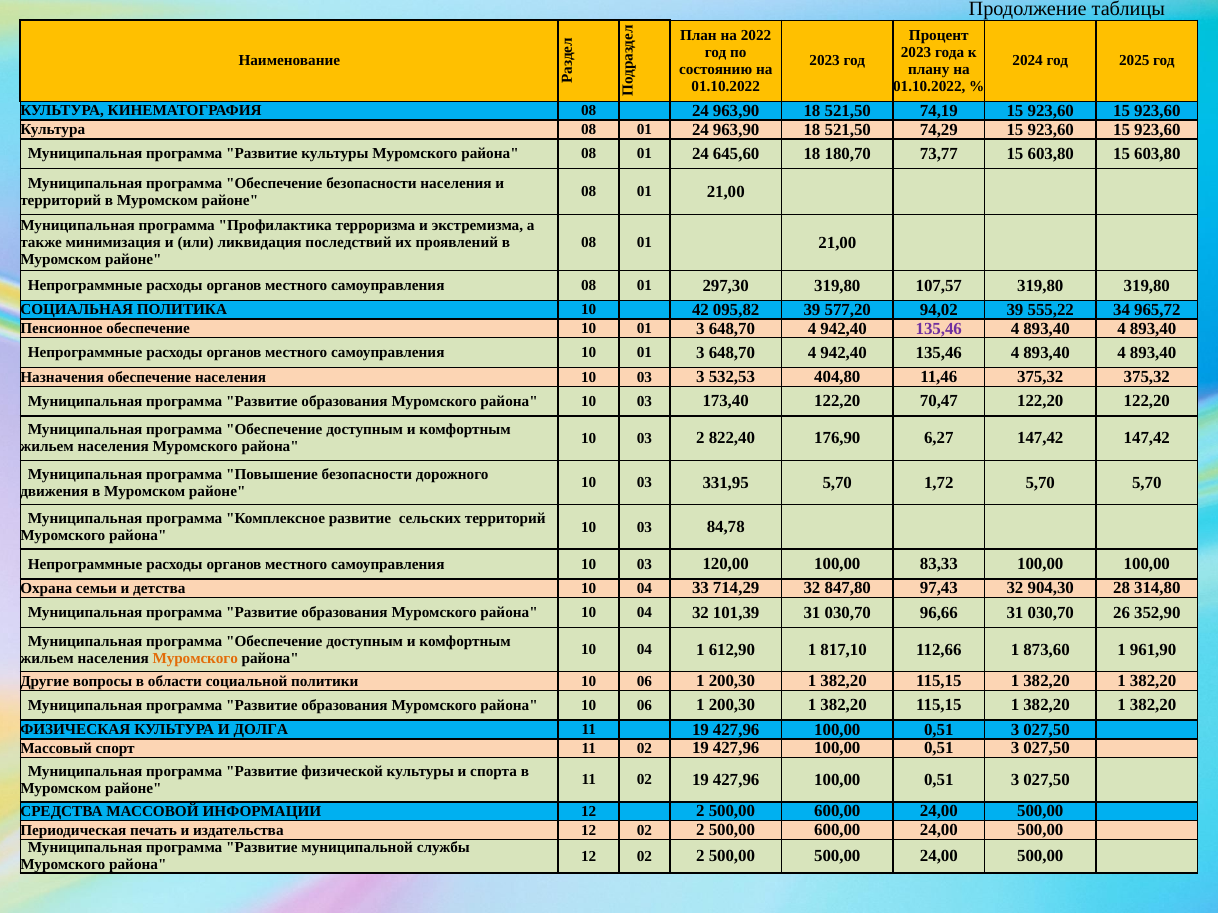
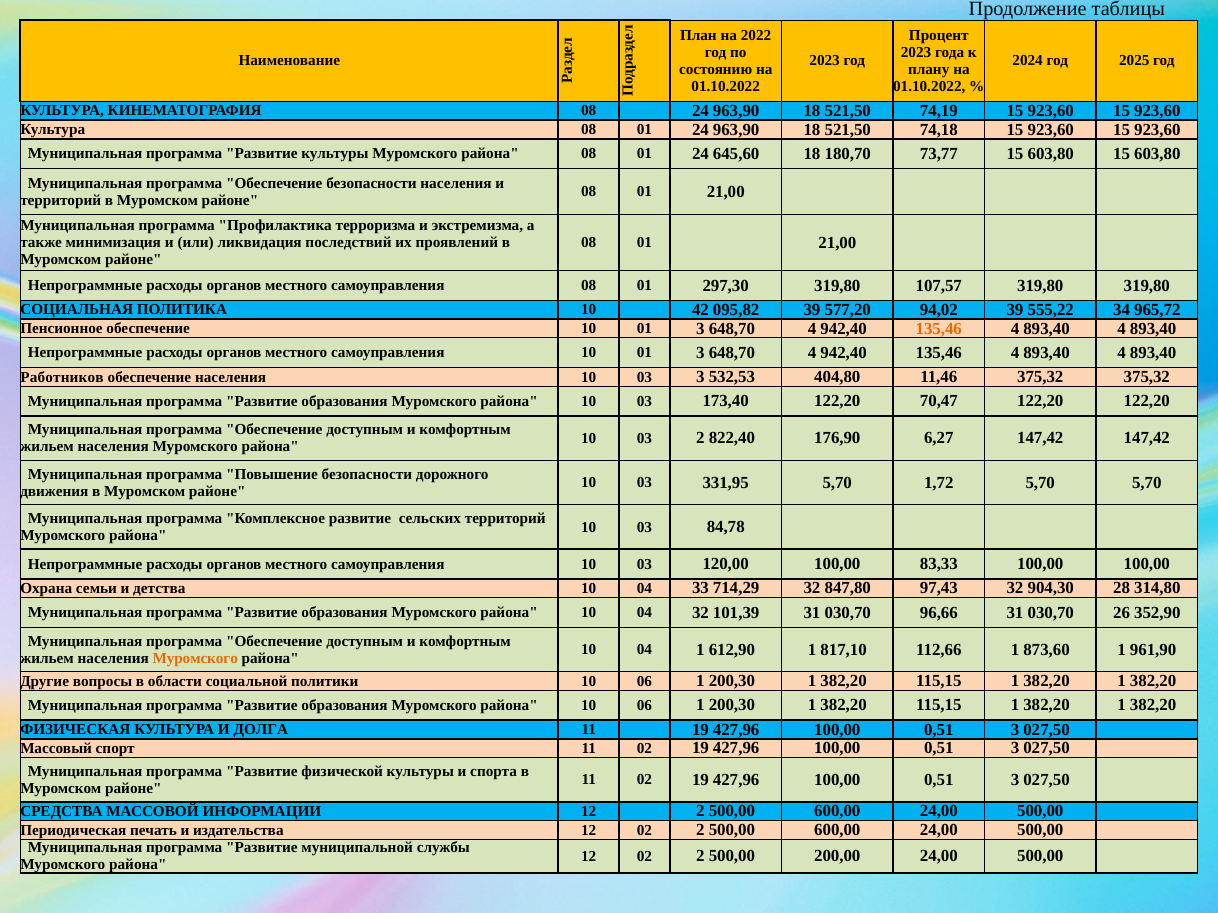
74,29: 74,29 -> 74,18 (939, 130)
135,46 colour: purple -> orange (939, 329)
Назначения: Назначения -> Работников (62, 377)
500,00 500,00: 500,00 -> 200,00 (837, 857)
